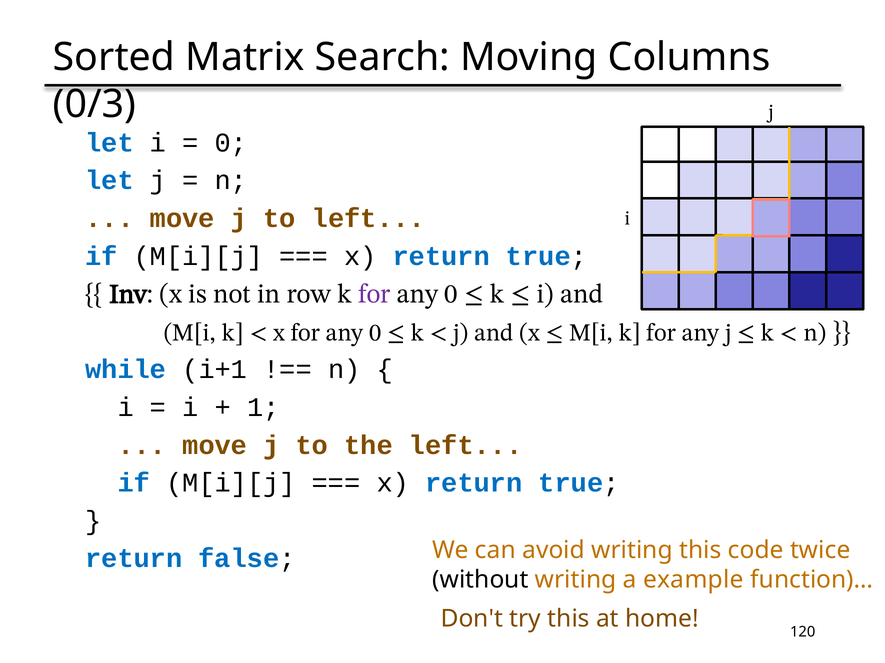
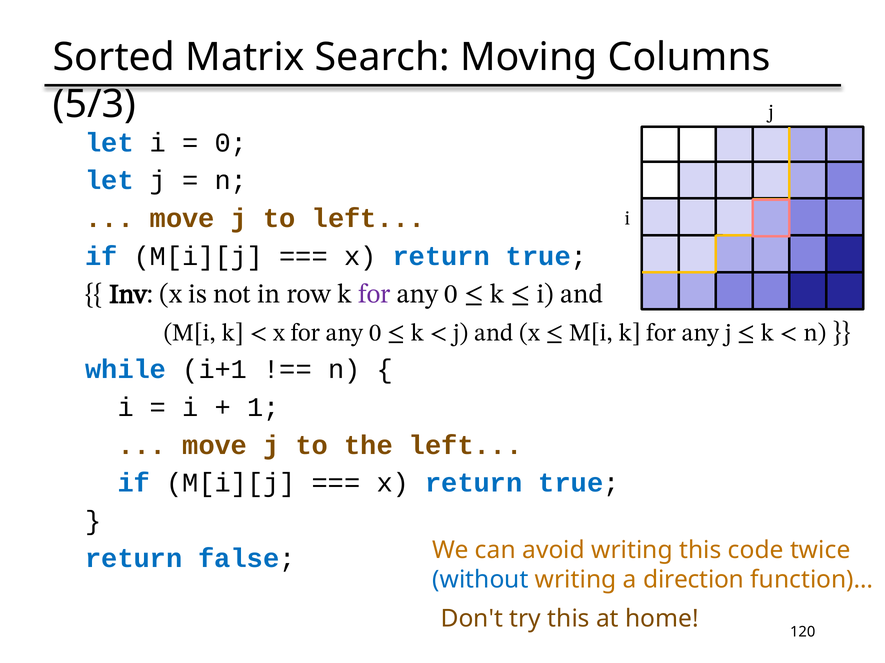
0/3: 0/3 -> 5/3 (95, 105)
without colour: black -> blue (480, 580)
example: example -> direction (694, 580)
